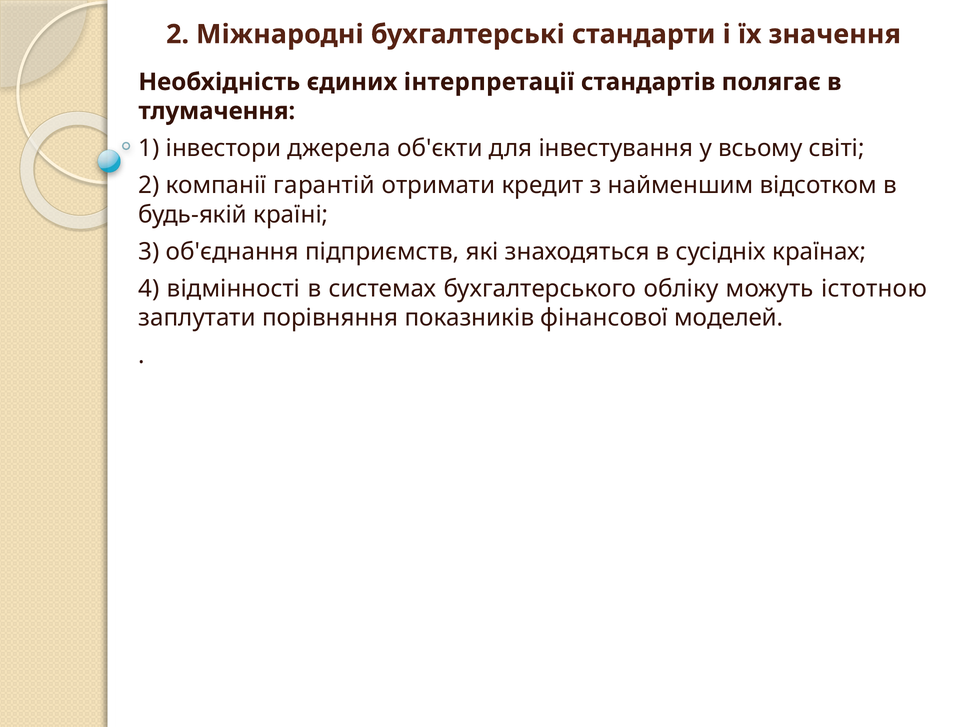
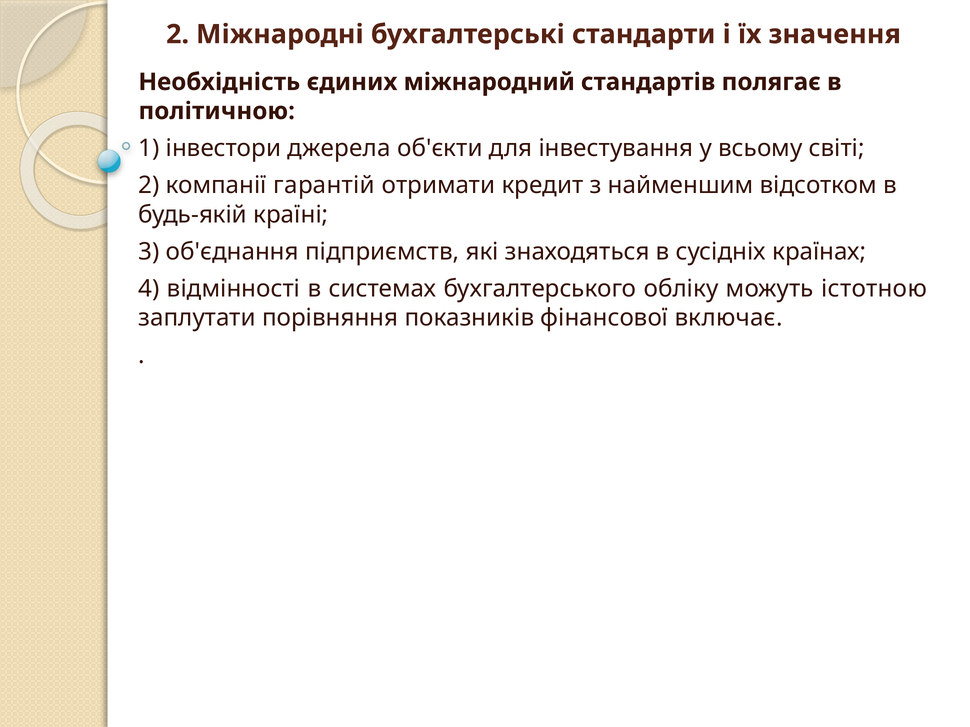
інтерпретації: інтерпретації -> міжнародний (489, 82)
тлумачення: тлумачення -> політичною (217, 111)
моделей: моделей -> включає (729, 318)
